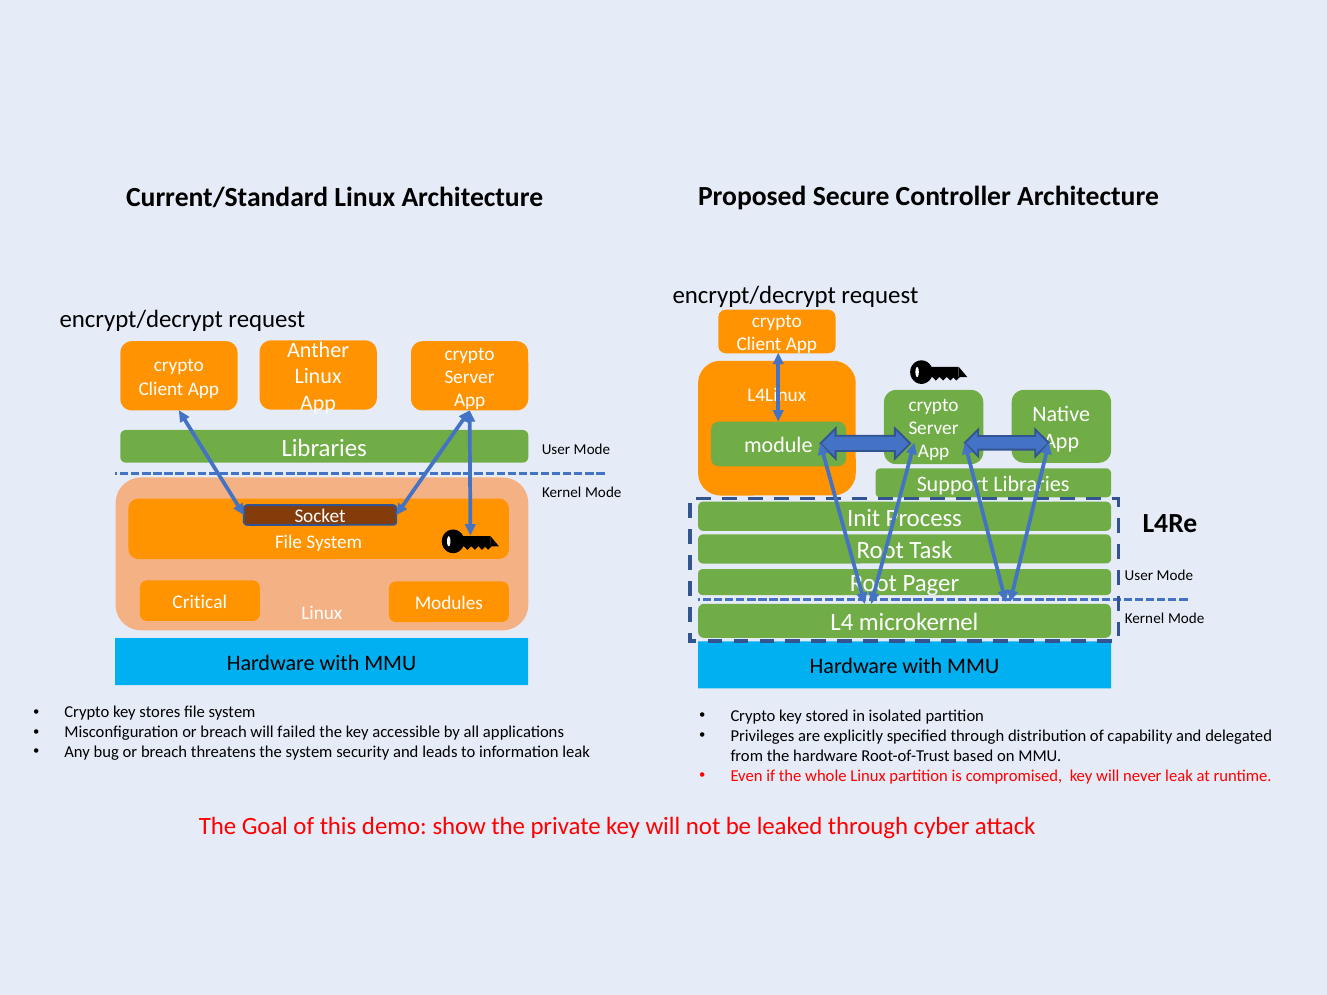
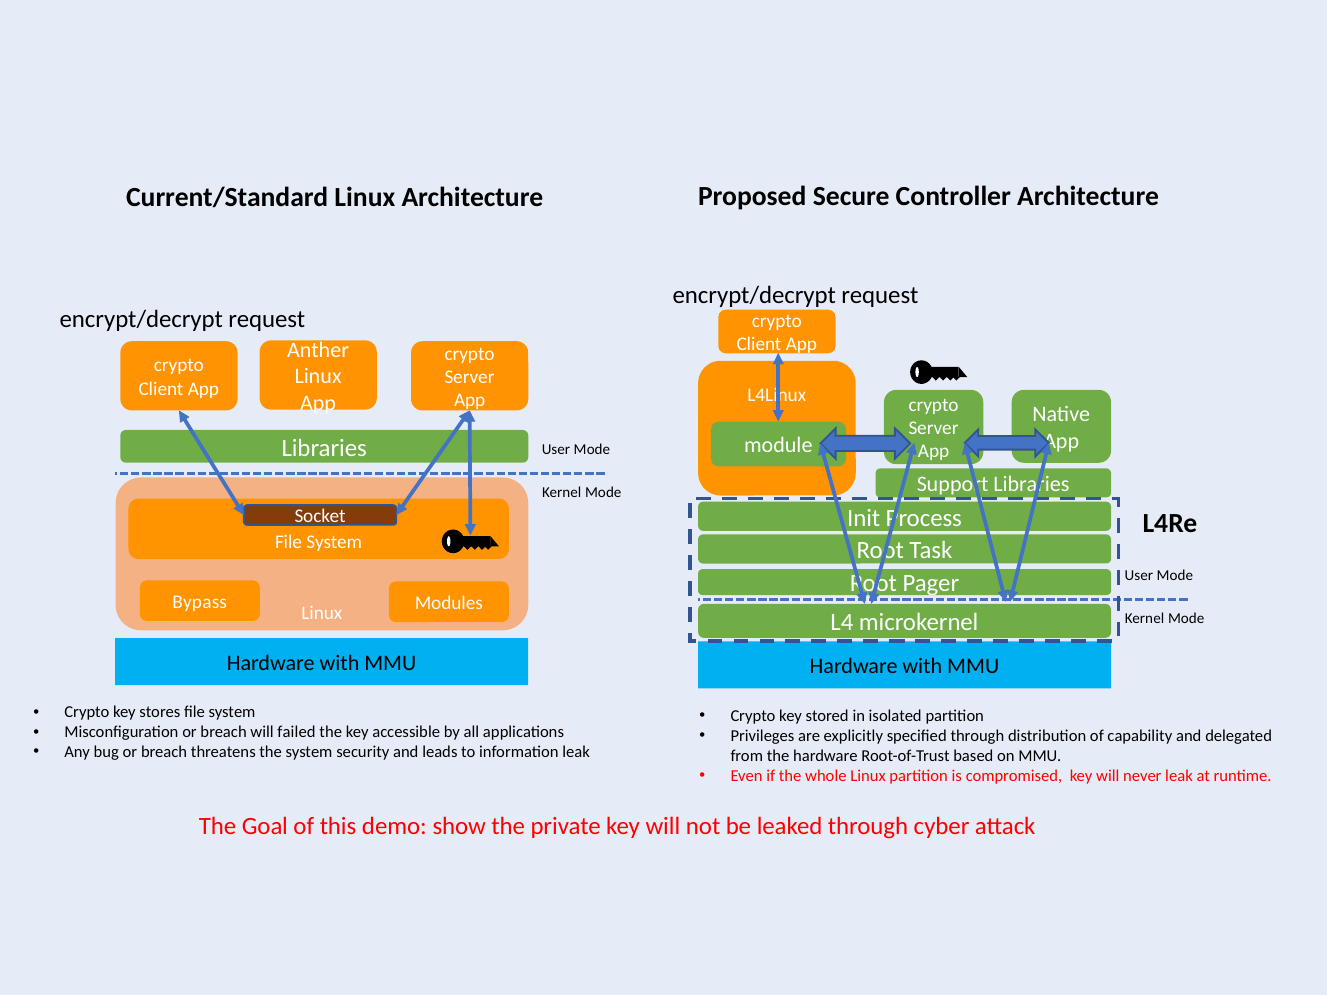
Critical: Critical -> Bypass (200, 602)
